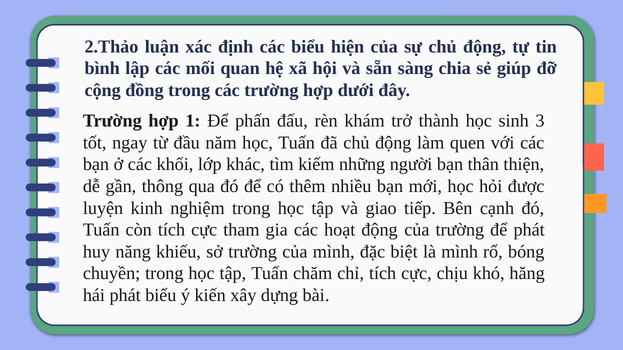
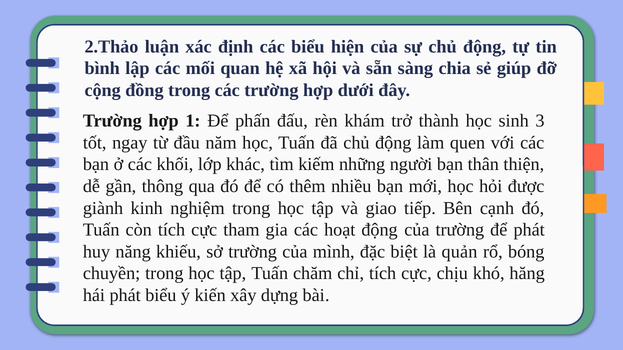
luyện: luyện -> giành (103, 208)
là mình: mình -> quản (459, 252)
